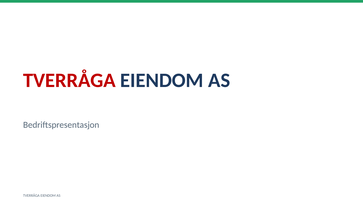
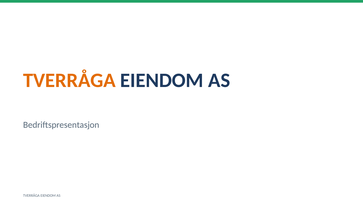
TVERRÅGA colour: red -> orange (69, 81)
